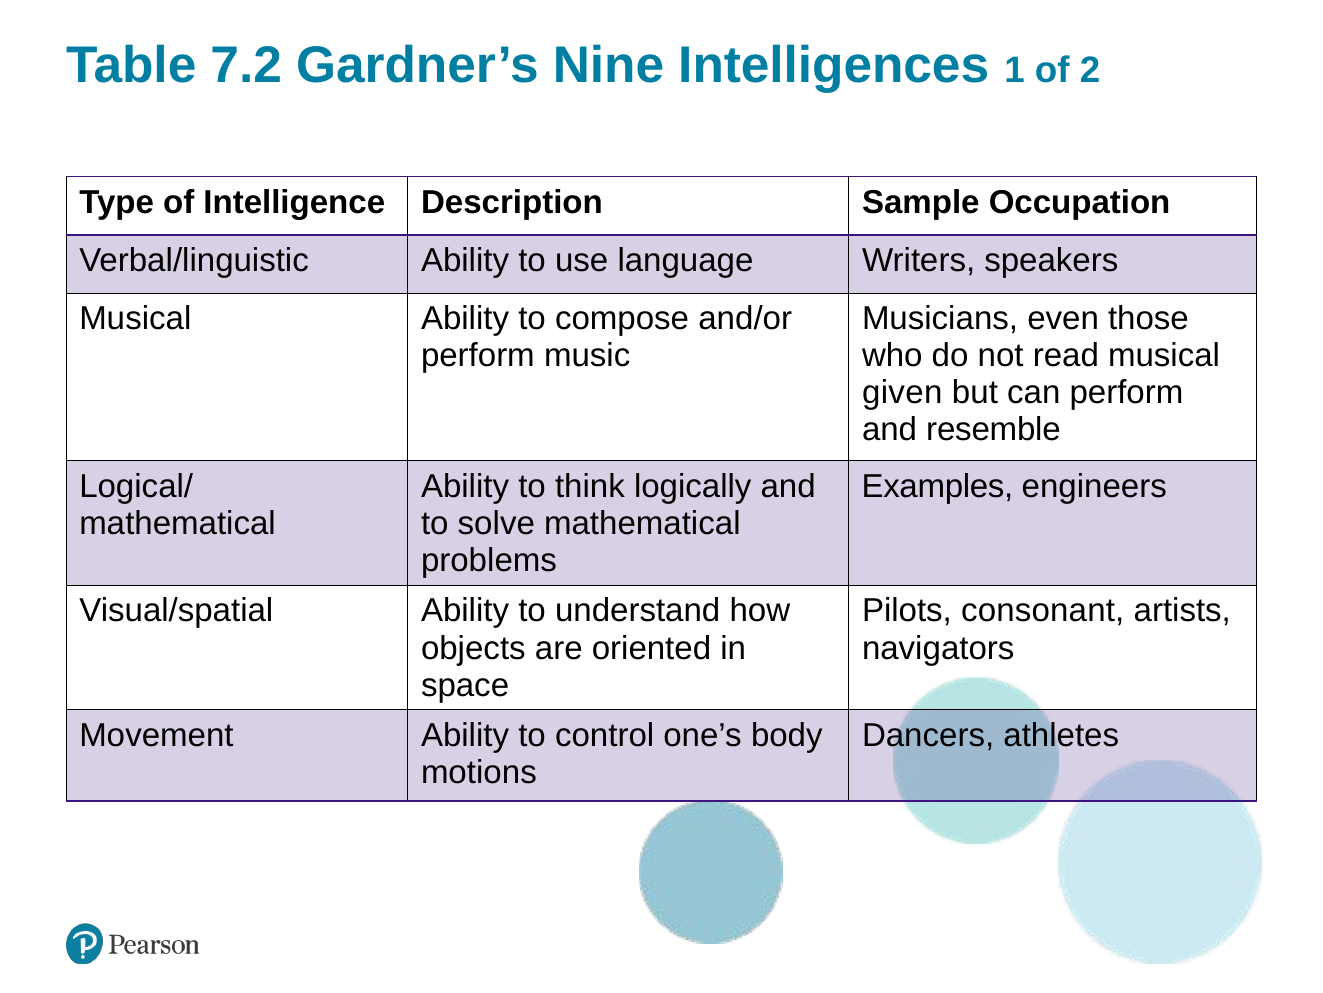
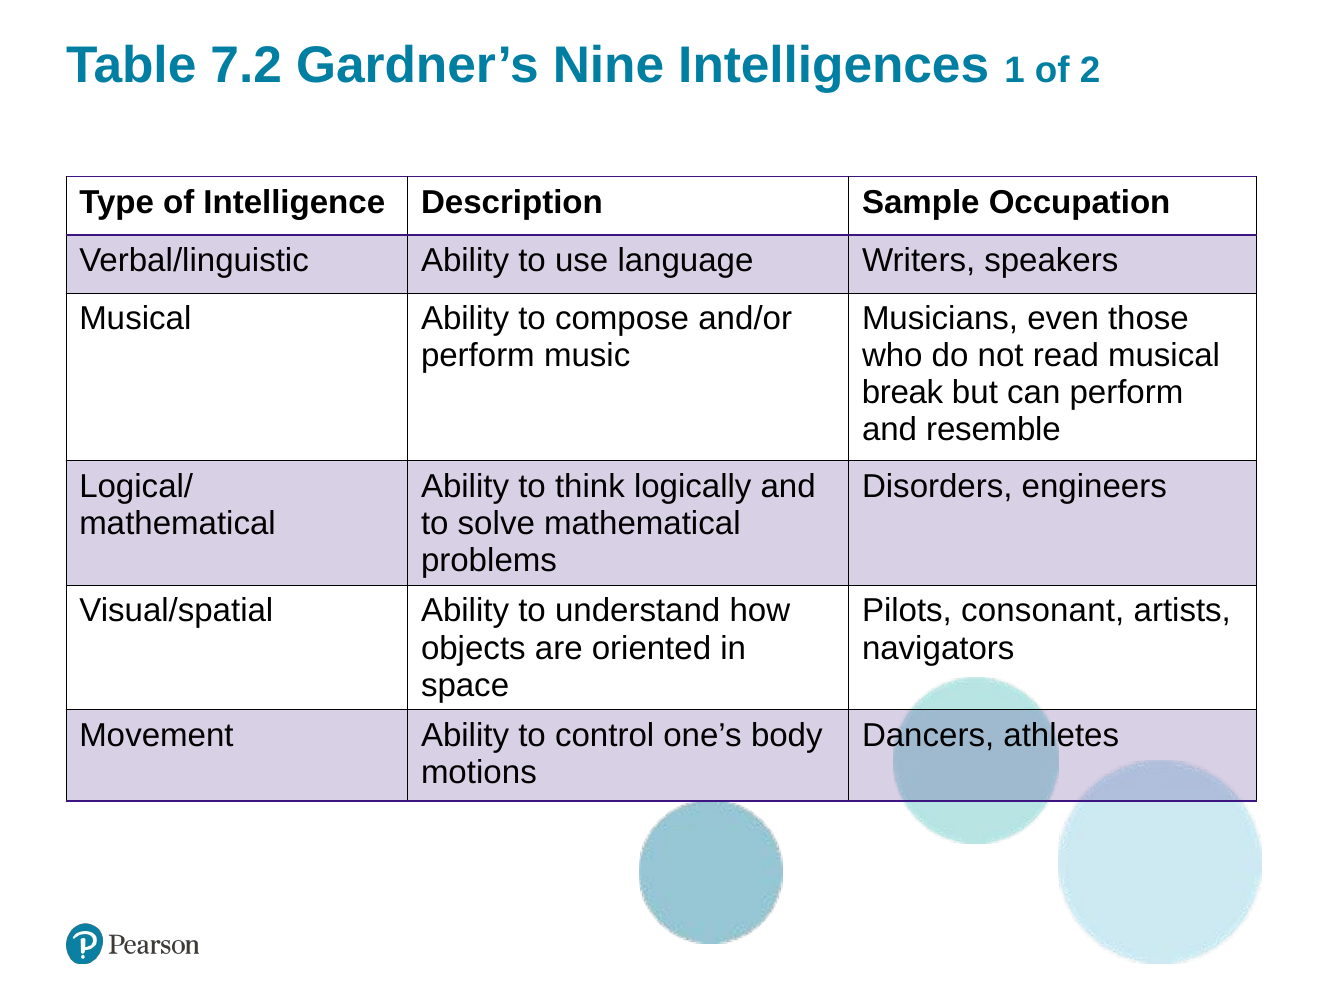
given: given -> break (903, 393)
Examples: Examples -> Disorders (937, 486)
